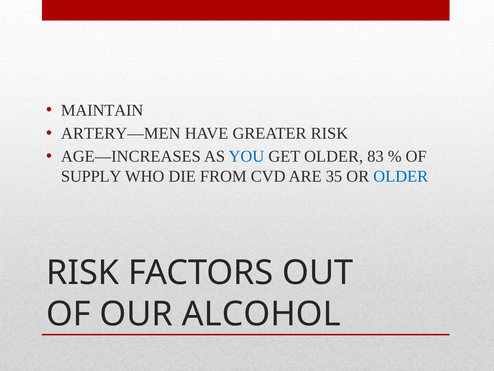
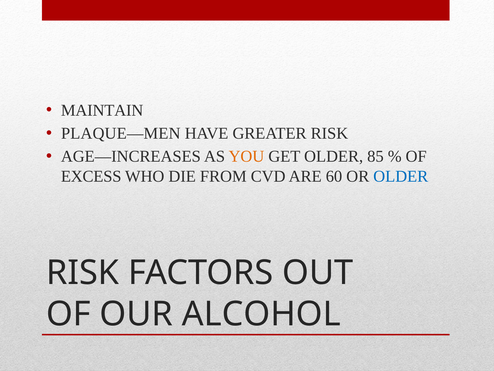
ARTERY—MEN: ARTERY—MEN -> PLAQUE—MEN (121, 133)
YOU colour: blue -> orange (246, 156)
83: 83 -> 85 (375, 156)
SUPPLY: SUPPLY -> EXCESS (91, 176)
35: 35 -> 60 (334, 176)
